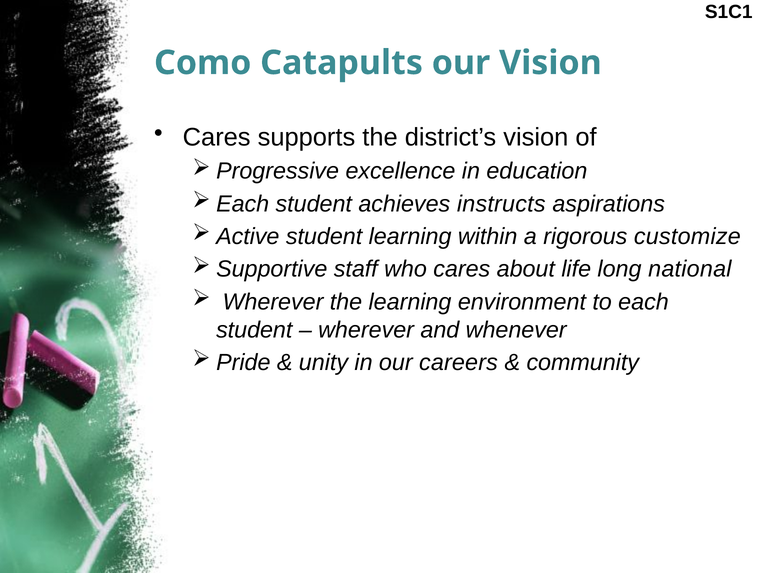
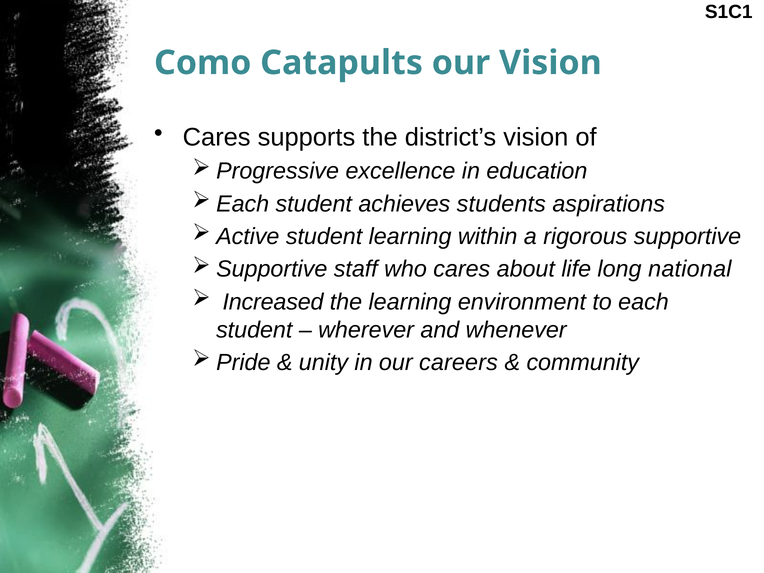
instructs: instructs -> students (501, 204)
customize: customize -> supportive (688, 237)
Wherever: Wherever -> Increased (273, 302)
